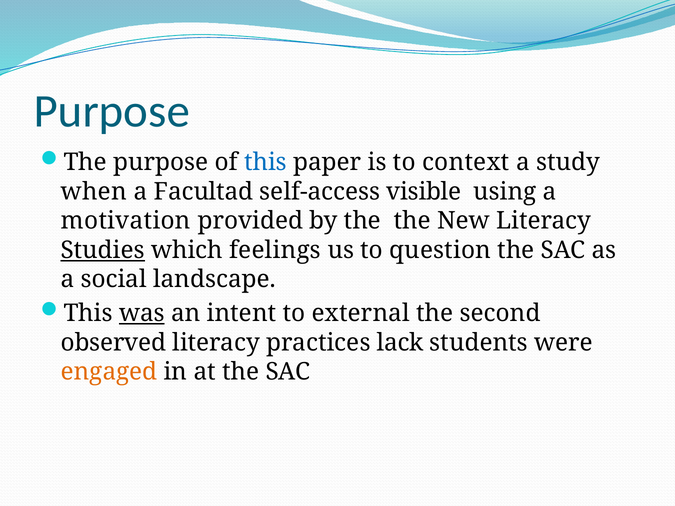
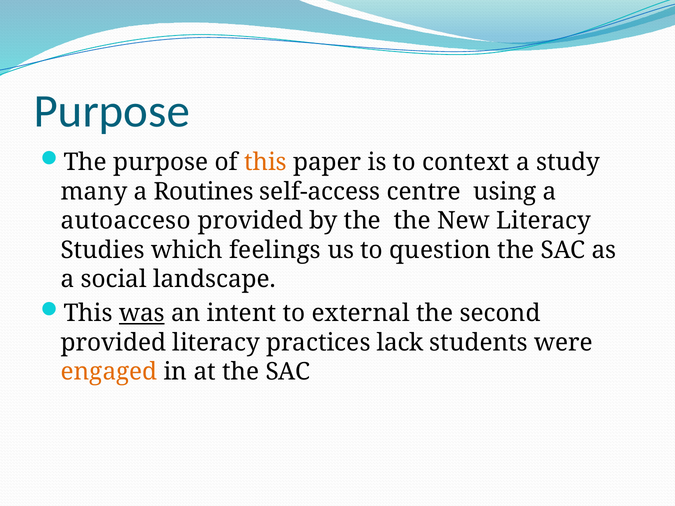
this colour: blue -> orange (266, 163)
when: when -> many (94, 192)
Facultad: Facultad -> Routines (204, 192)
visible: visible -> centre (424, 192)
motivation: motivation -> autoacceso (126, 221)
Studies underline: present -> none (103, 250)
observed: observed -> provided (113, 343)
